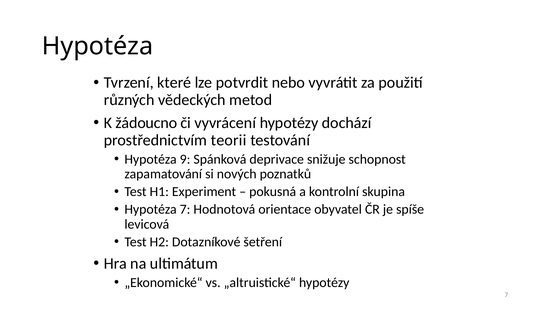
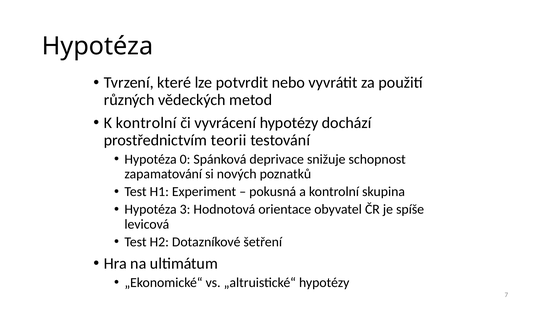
K žádoucno: žádoucno -> kontrolní (146, 123)
9: 9 -> 0 (185, 159)
Hypotéza 7: 7 -> 3 (185, 210)
